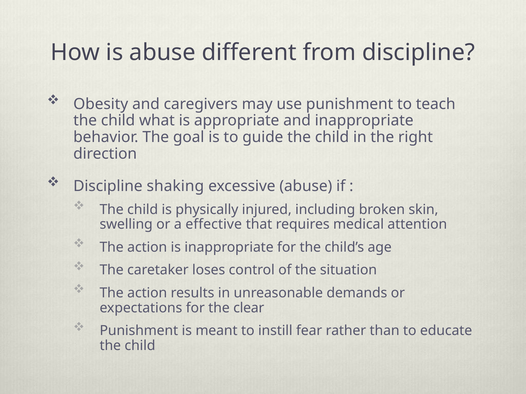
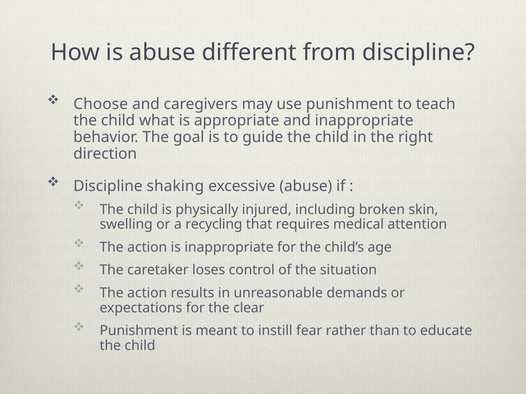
Obesity: Obesity -> Choose (101, 104)
effective: effective -> recycling (214, 225)
